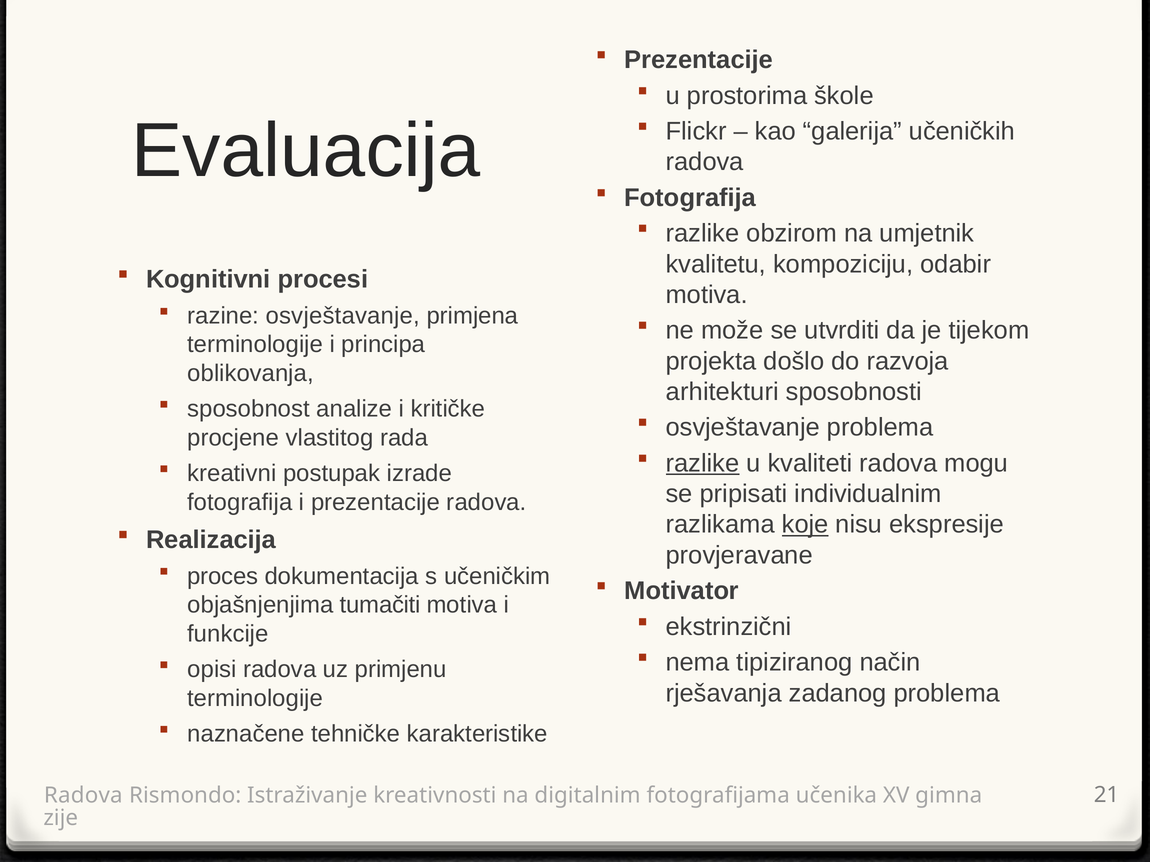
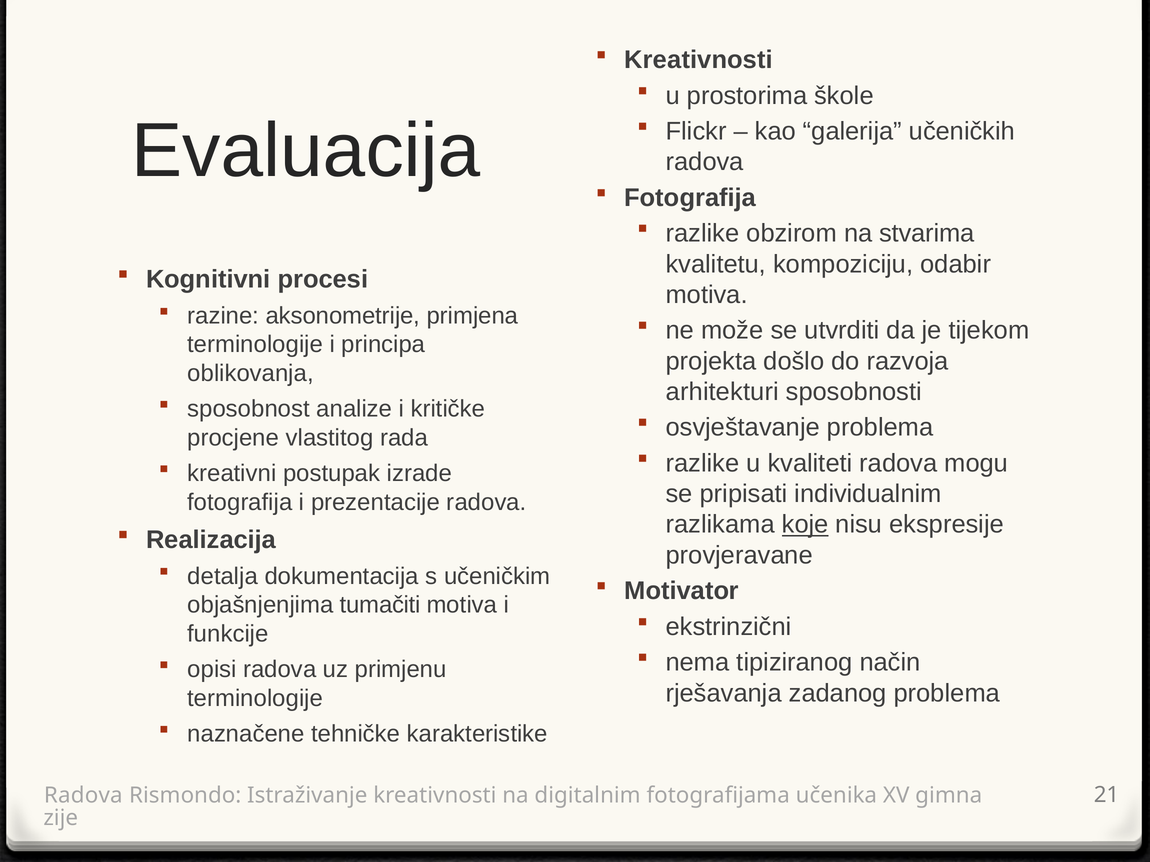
Prezentacije: Prezentacije -> Kreativnosti (699, 60)
umjetnik: umjetnik -> stvarima (927, 234)
razine osvještavanje: osvještavanje -> aksonometrije (343, 316)
razlike underline: present -> none (703, 464)
proces: proces -> detalja (223, 577)
